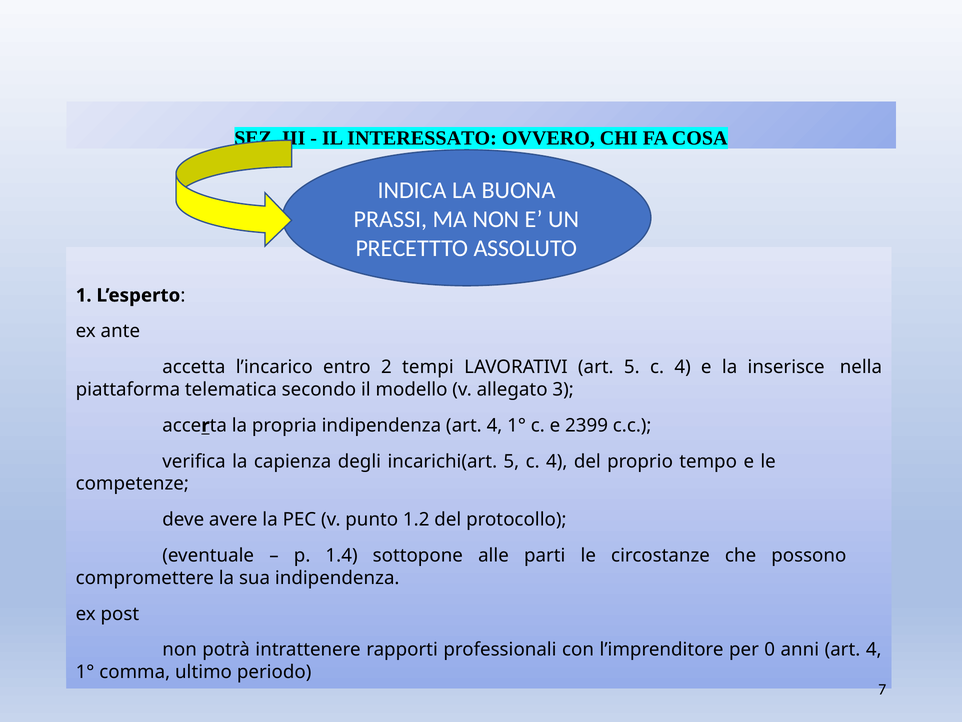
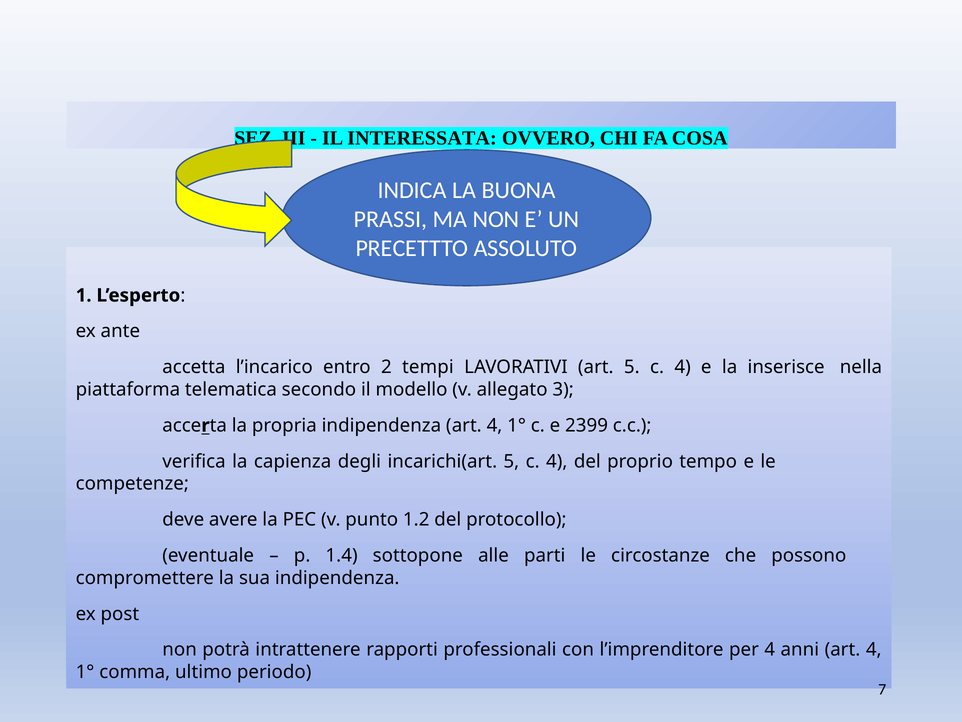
INTERESSATO: INTERESSATO -> INTERESSATA (422, 138)
per 0: 0 -> 4 (770, 649)
